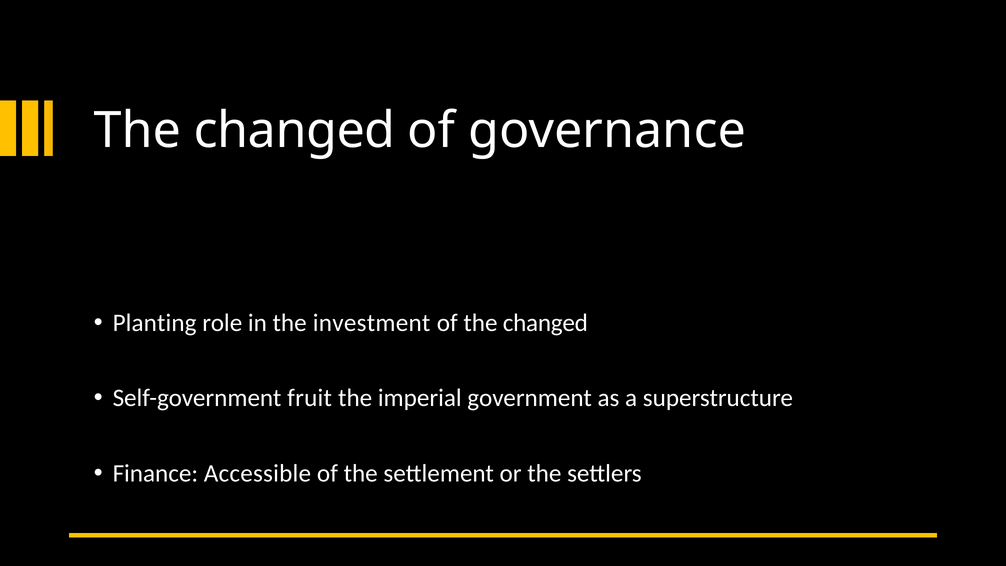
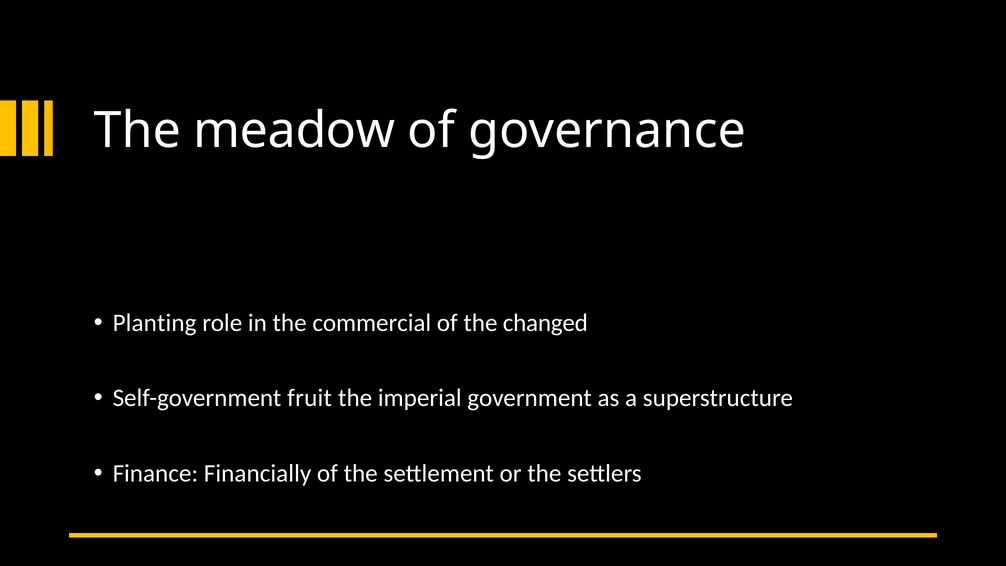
changed: changed -> meadow (294, 131)
investment: investment -> commercial (372, 323)
Accessible: Accessible -> Financially (258, 473)
